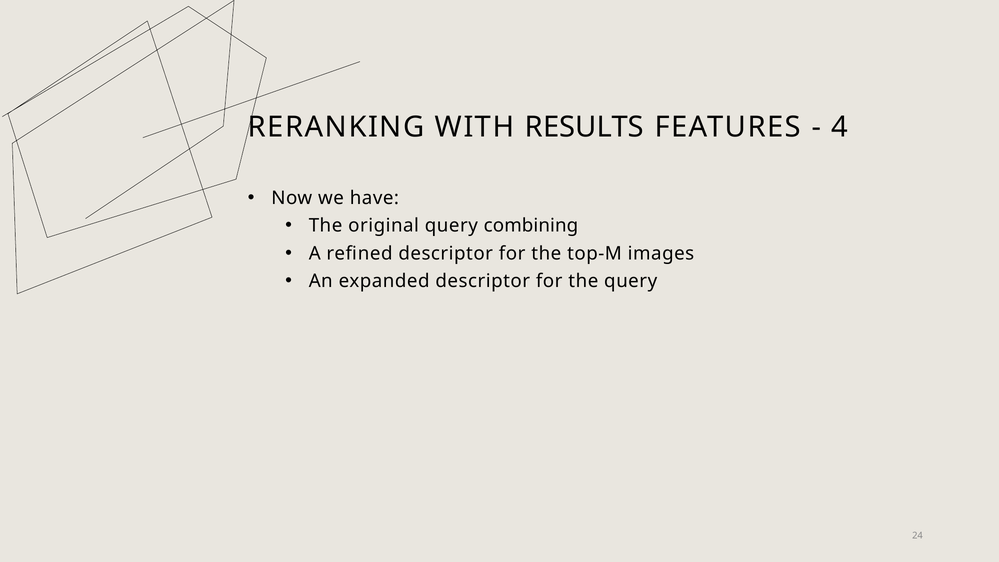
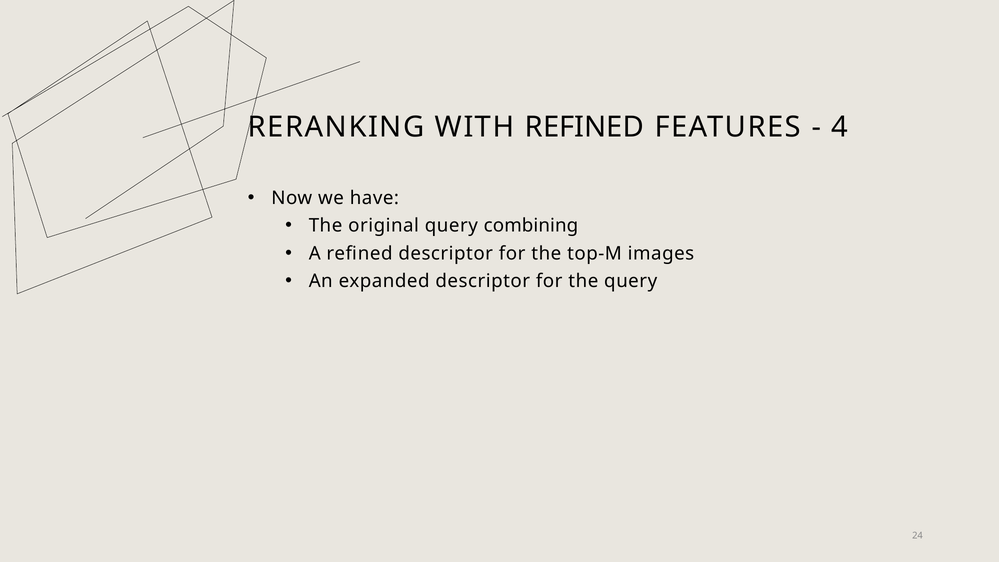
WITH RESULTS: RESULTS -> REFINED (584, 127)
